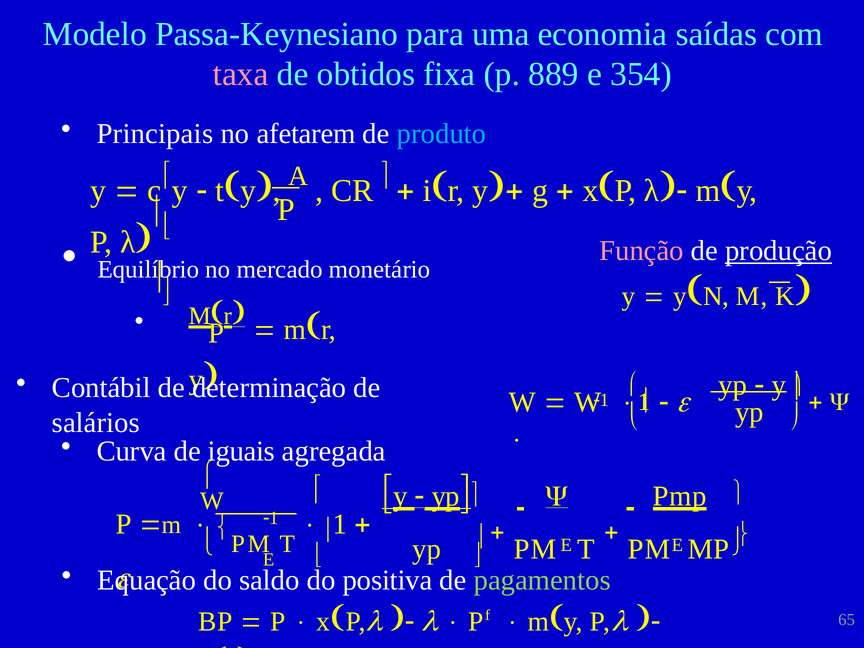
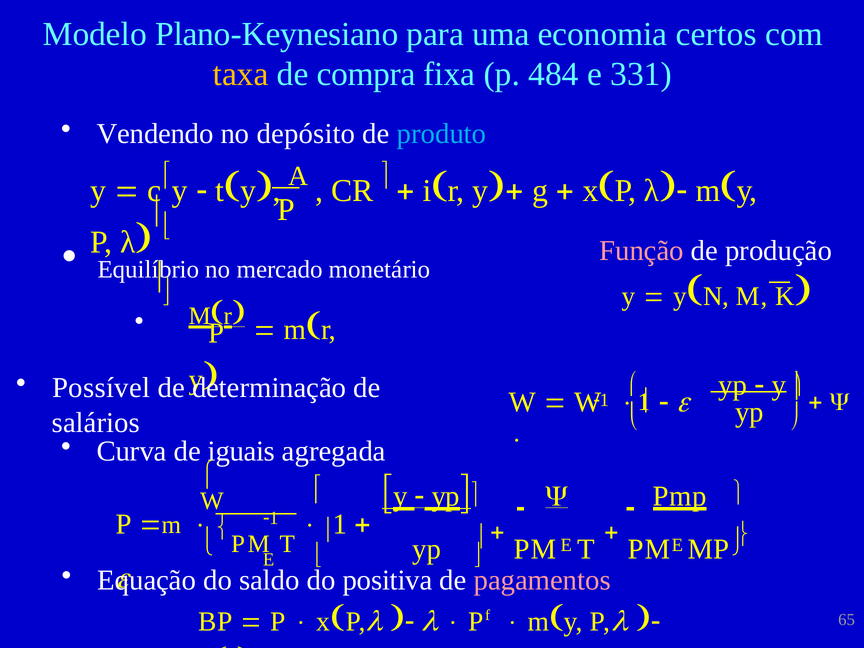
Passa-Keynesiano: Passa-Keynesiano -> Plano-Keynesiano (277, 34)
saídas: saídas -> certos (716, 34)
taxa colour: pink -> yellow (241, 74)
obtidos: obtidos -> compra (366, 74)
889: 889 -> 484 (554, 74)
354: 354 -> 331 (641, 74)
Principais: Principais -> Vendendo (155, 134)
afetarem: afetarem -> depósito (306, 134)
produção underline: present -> none (779, 251)
Contábil: Contábil -> Possível (101, 388)
pagamentos colour: light green -> pink (542, 580)
